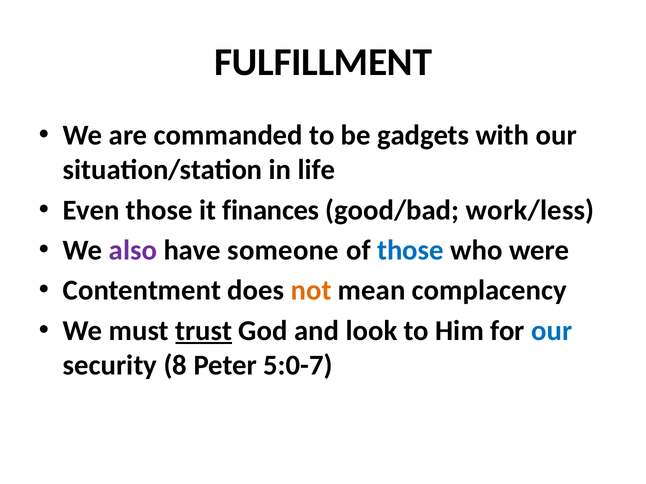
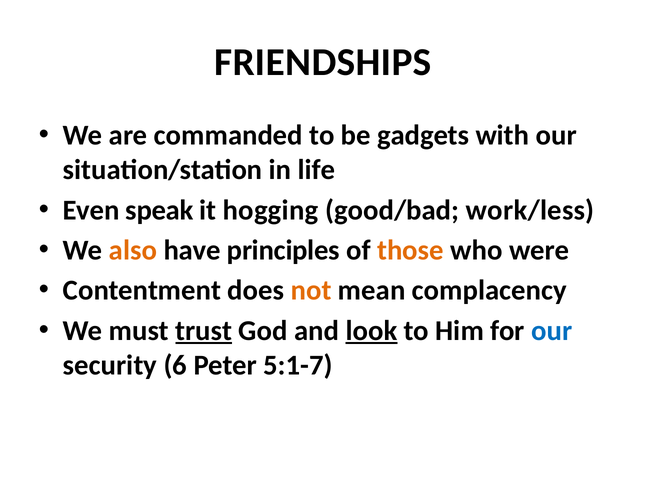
FULFILLMENT: FULFILLMENT -> FRIENDSHIPS (323, 63)
Even those: those -> speak (159, 210)
finances: finances -> hogging (271, 210)
also colour: purple -> orange (133, 251)
someone: someone -> principles (283, 251)
those colour: blue -> orange (410, 251)
look underline: none -> present (371, 331)
8: 8 -> 6 (175, 365)
5:0-7: 5:0-7 -> 5:1-7 (298, 365)
